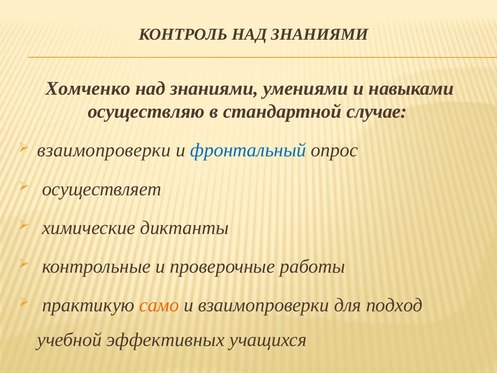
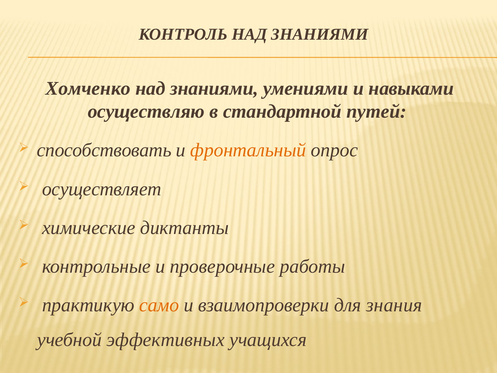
случае: случае -> путей (377, 111)
взаимопроверки: взаимопроверки -> способствовать (104, 150)
фронтальный colour: blue -> orange (248, 150)
подход: подход -> знания (394, 305)
